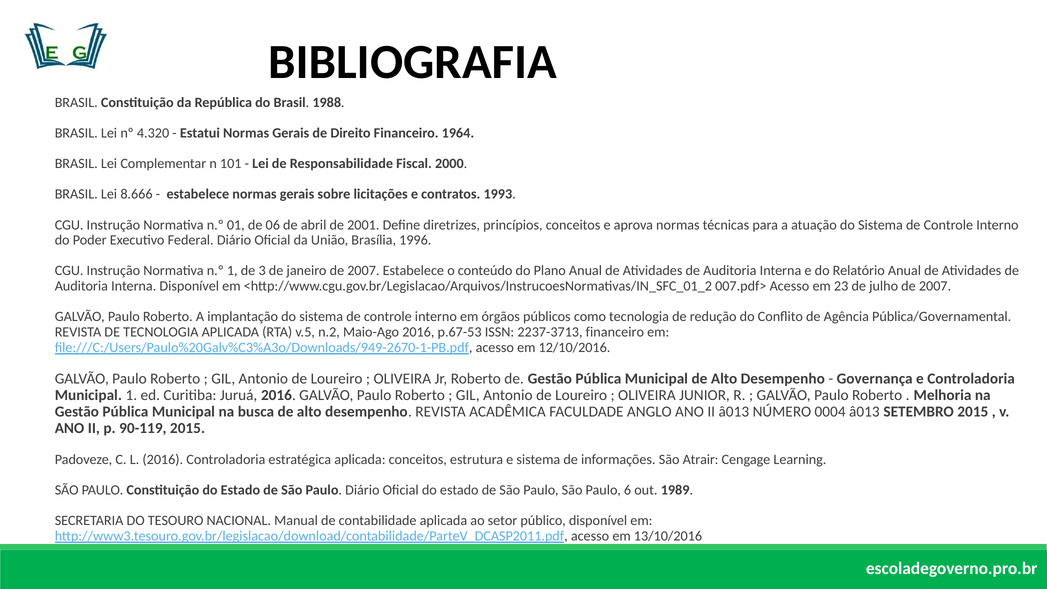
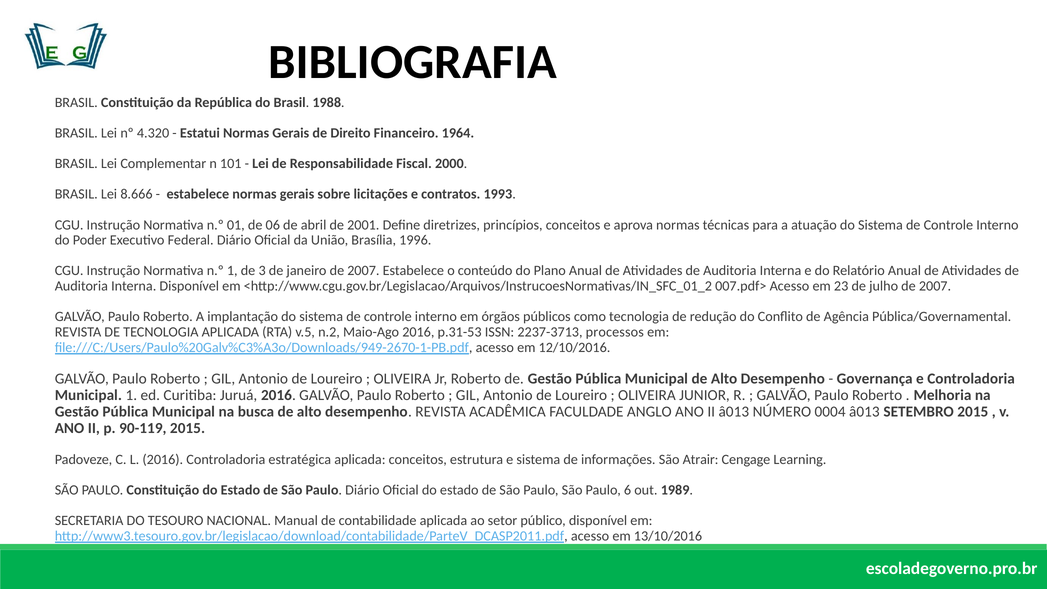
p.67-53: p.67-53 -> p.31-53 (460, 332)
2237-3713 financeiro: financeiro -> processos (615, 332)
